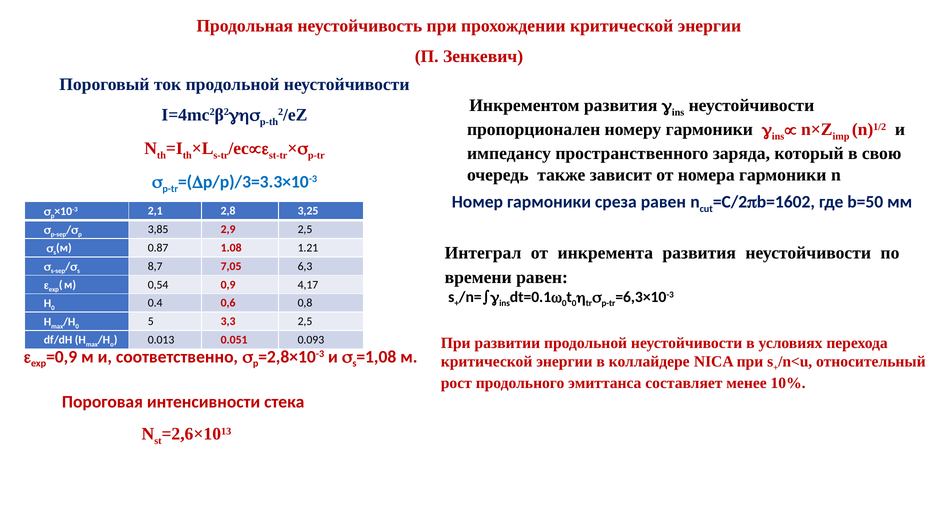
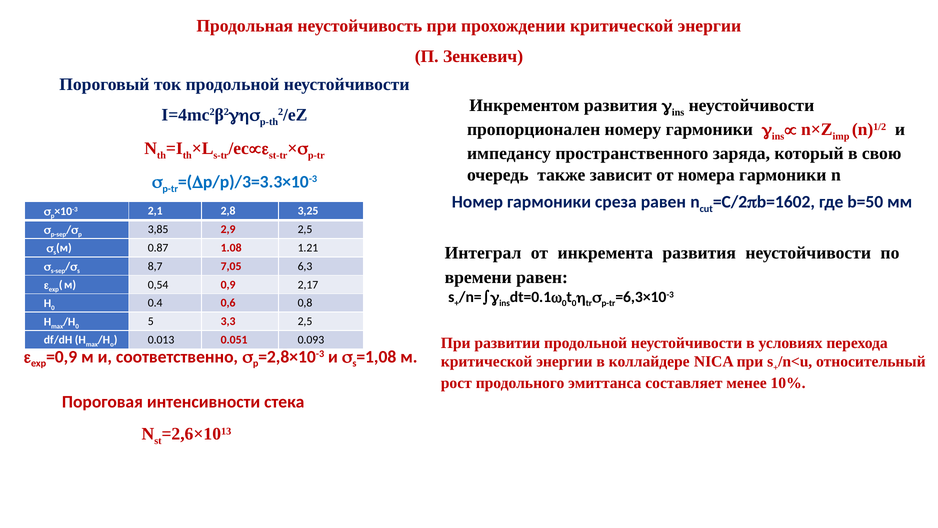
4,17: 4,17 -> 2,17 (308, 284)
